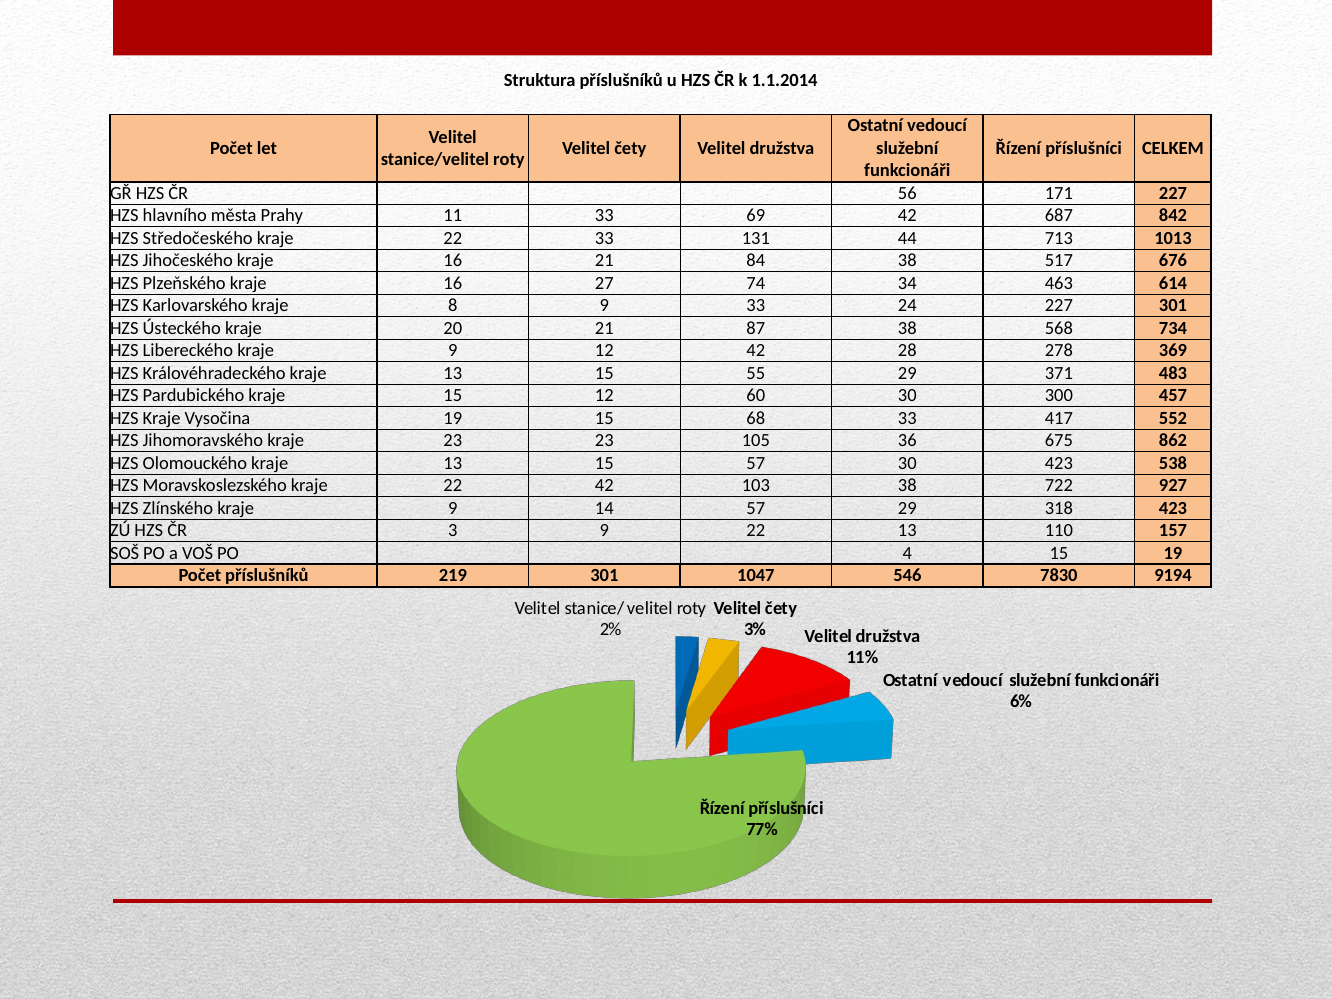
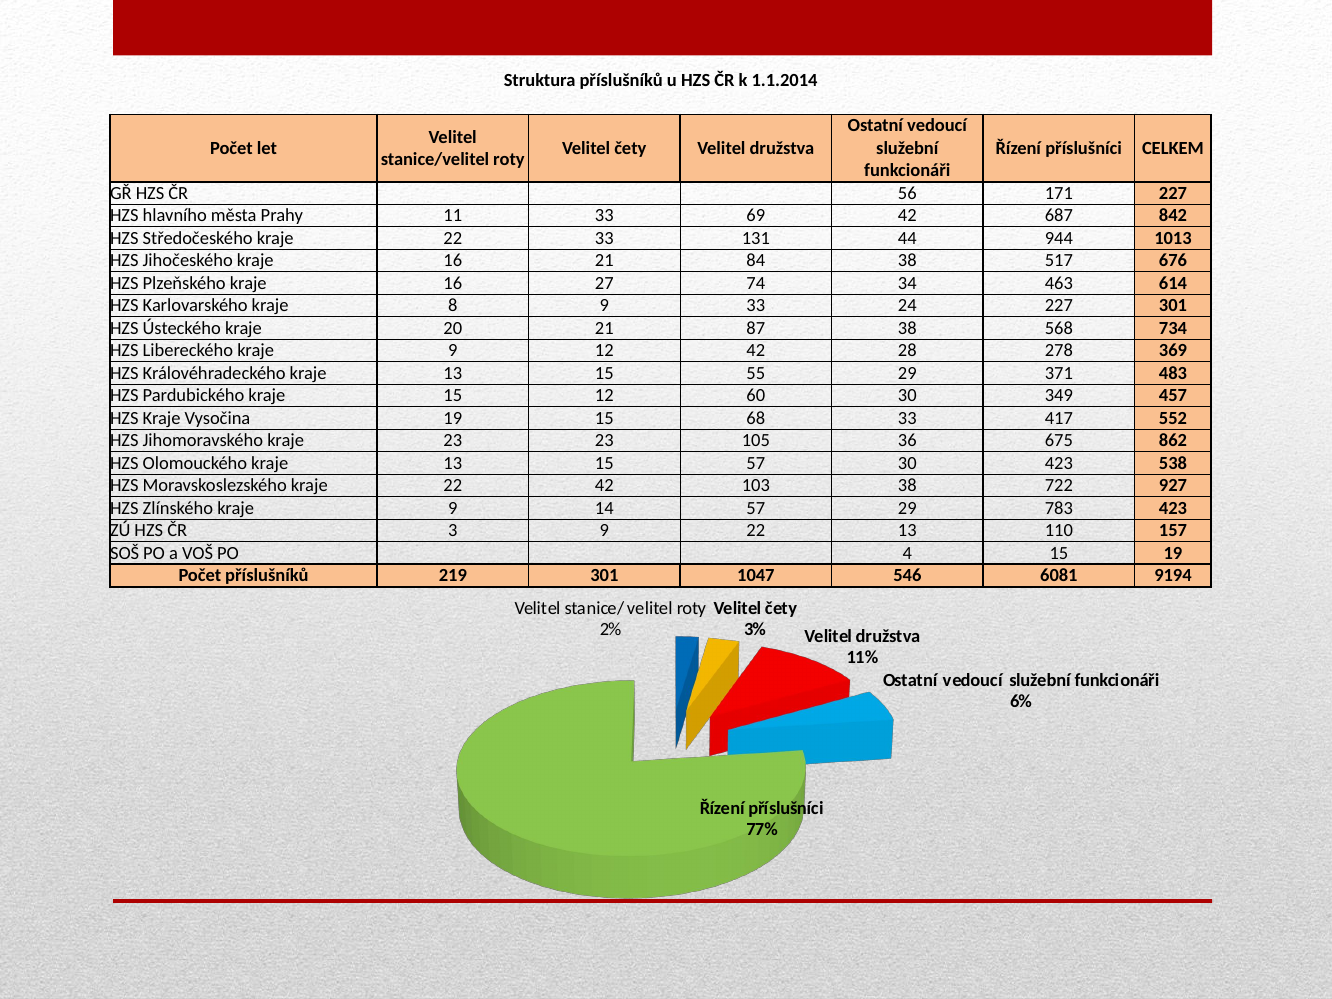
713: 713 -> 944 (1059, 238)
300: 300 -> 349 (1059, 396)
318: 318 -> 783 (1059, 508)
7830: 7830 -> 6081 (1059, 576)
